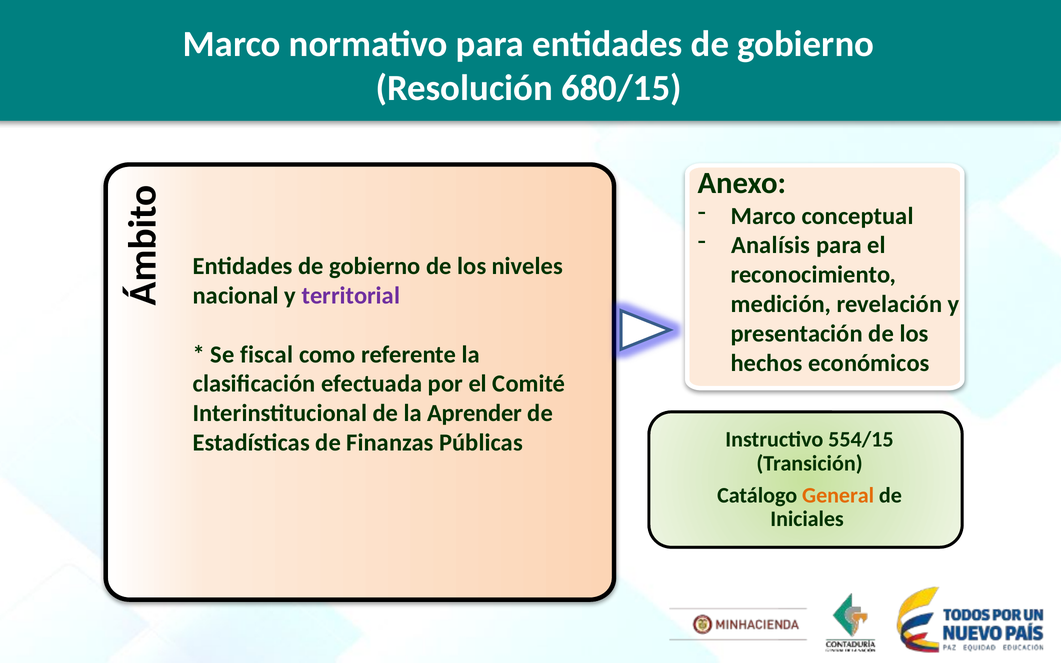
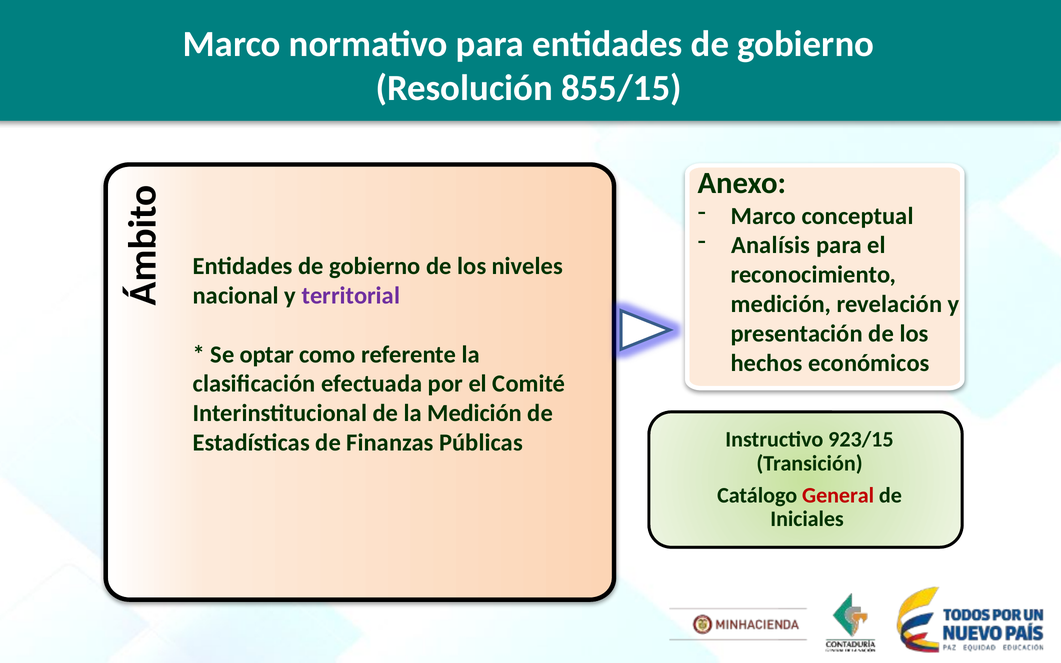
680/15: 680/15 -> 855/15 (621, 88)
fiscal: fiscal -> optar (267, 354)
la Aprender: Aprender -> Medición (475, 413)
554/15: 554/15 -> 923/15 (861, 440)
General colour: orange -> red (838, 495)
